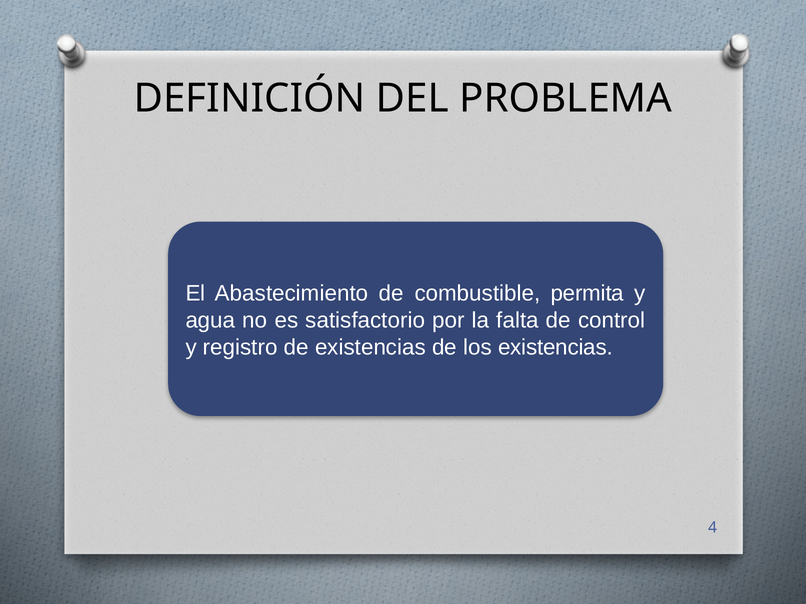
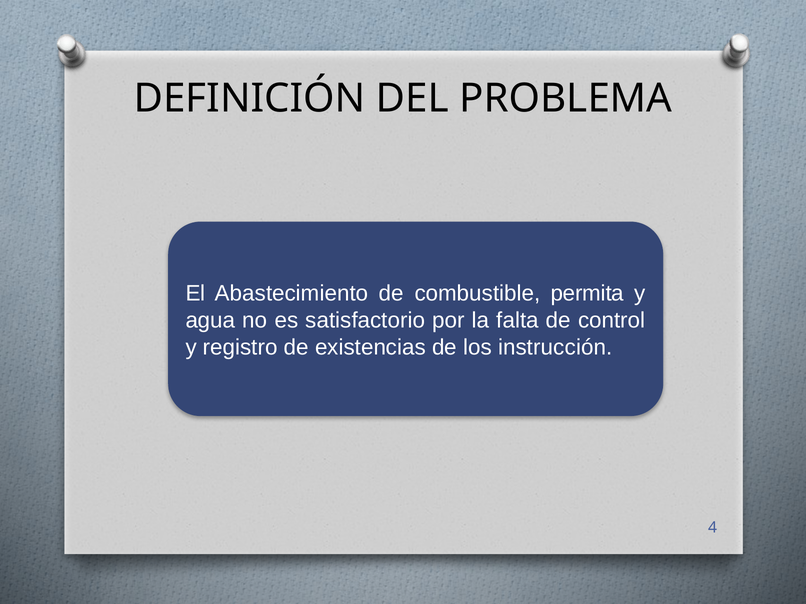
los existencias: existencias -> instrucción (555, 348)
